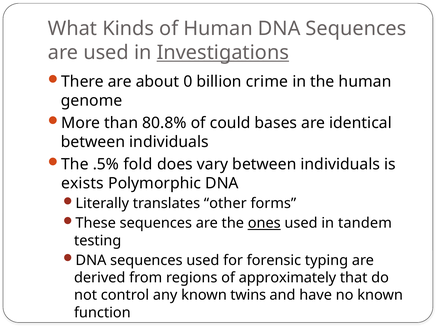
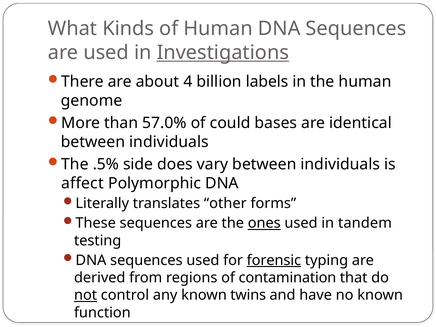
0: 0 -> 4 (188, 82)
crime: crime -> labels (267, 82)
80.8%: 80.8% -> 57.0% (164, 123)
fold: fold -> side (138, 164)
exists: exists -> affect (82, 183)
forensic underline: none -> present (274, 260)
approximately: approximately -> contamination (287, 278)
not underline: none -> present (86, 295)
